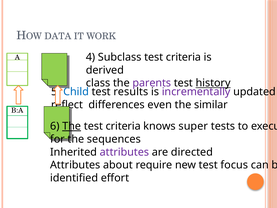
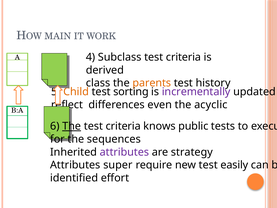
DATA: DATA -> MAIN (58, 36)
parents colour: purple -> orange (152, 83)
history underline: present -> none (213, 83)
Child colour: blue -> orange (76, 92)
results: results -> sorting (131, 92)
similar: similar -> acyclic (211, 105)
super: super -> public (193, 126)
directed: directed -> strategy (192, 152)
about: about -> super (118, 165)
focus: focus -> easily (234, 165)
